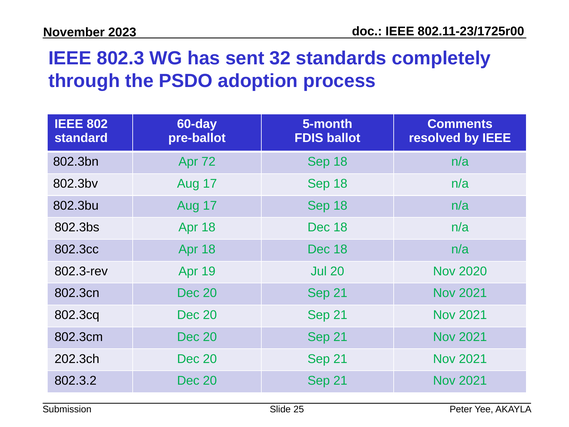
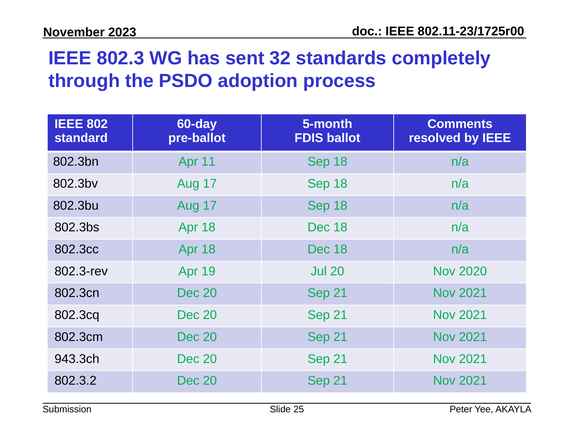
72: 72 -> 11 (209, 162)
202.3ch: 202.3ch -> 943.3ch (77, 359)
